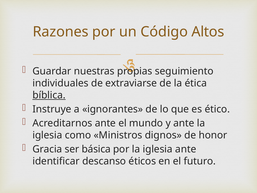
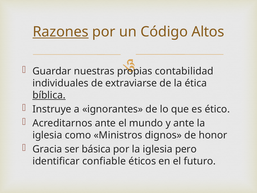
Razones underline: none -> present (61, 32)
seguimiento: seguimiento -> contabilidad (184, 71)
iglesia ante: ante -> pero (186, 149)
descanso: descanso -> confiable (104, 161)
